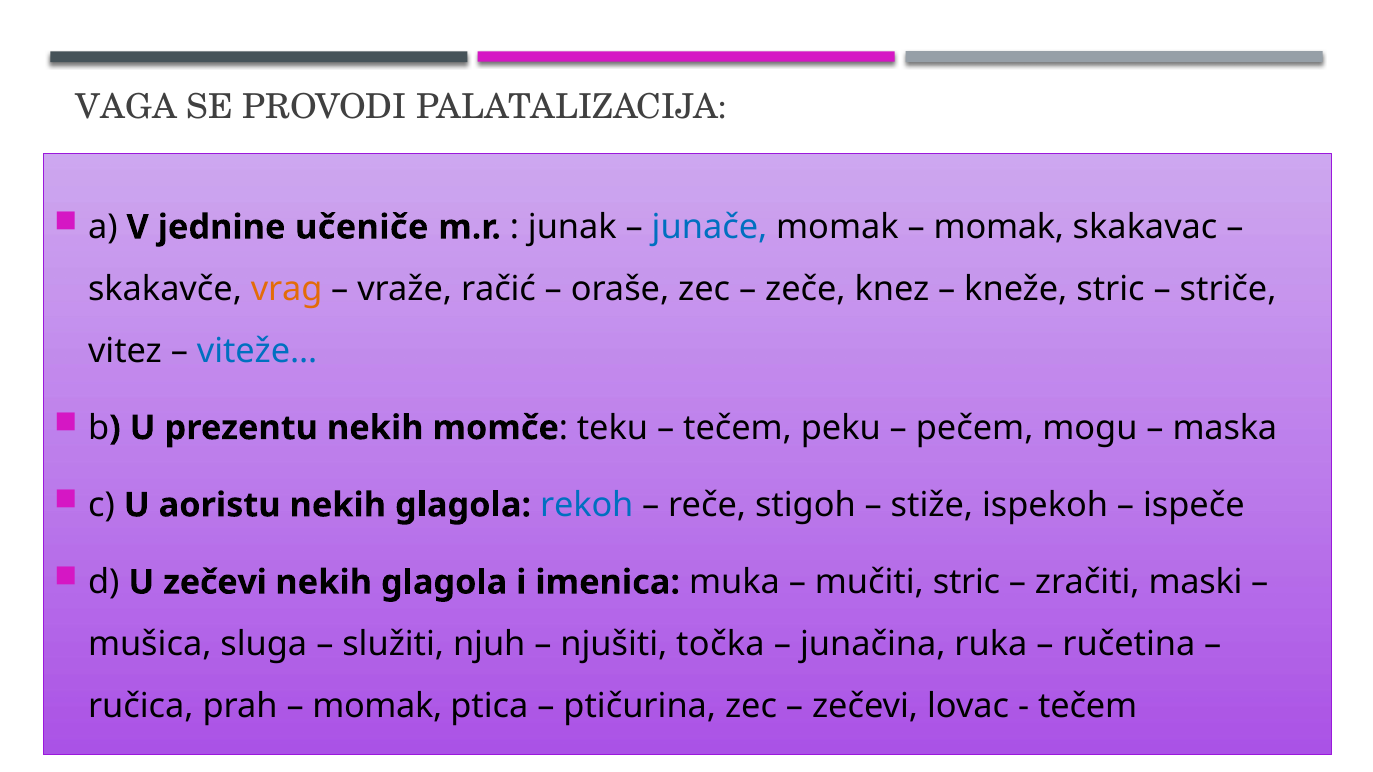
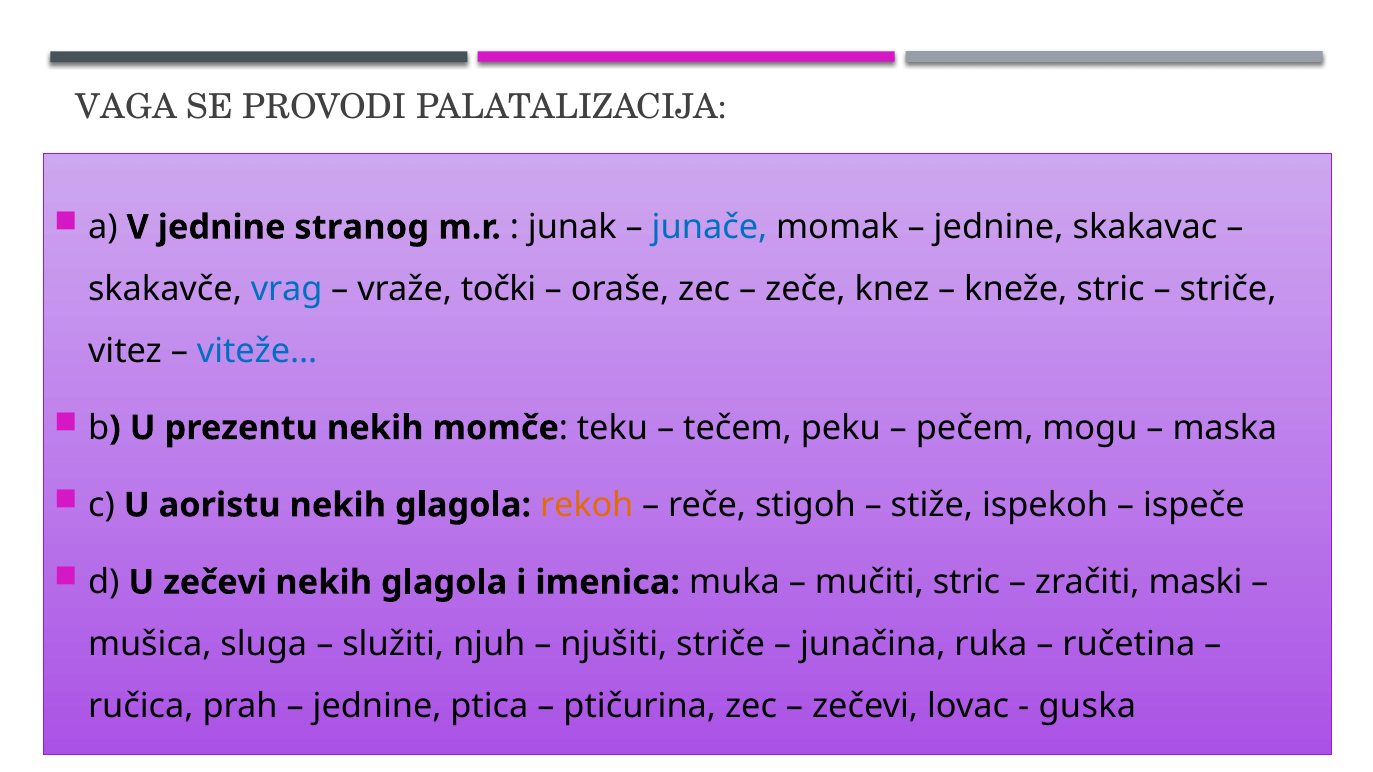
učeniče: učeniče -> stranog (362, 227)
momak: momak -> jednine (999, 227)
vrag colour: orange -> blue (287, 289)
račić: račić -> točki (499, 289)
rekoh colour: blue -> orange (587, 505)
njušiti točka: točka -> striče (721, 644)
momak: momak -> jednine (377, 706)
tečem: tečem -> guska (1087, 706)
